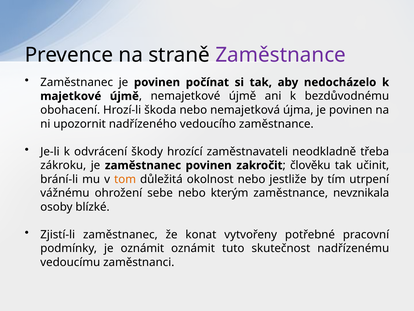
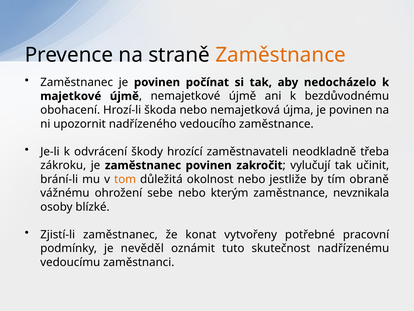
Zaměstnance colour: purple -> orange (281, 55)
člověku: člověku -> vylučují (310, 165)
utrpení: utrpení -> obraně (369, 179)
je oznámit: oznámit -> nevěděl (142, 248)
